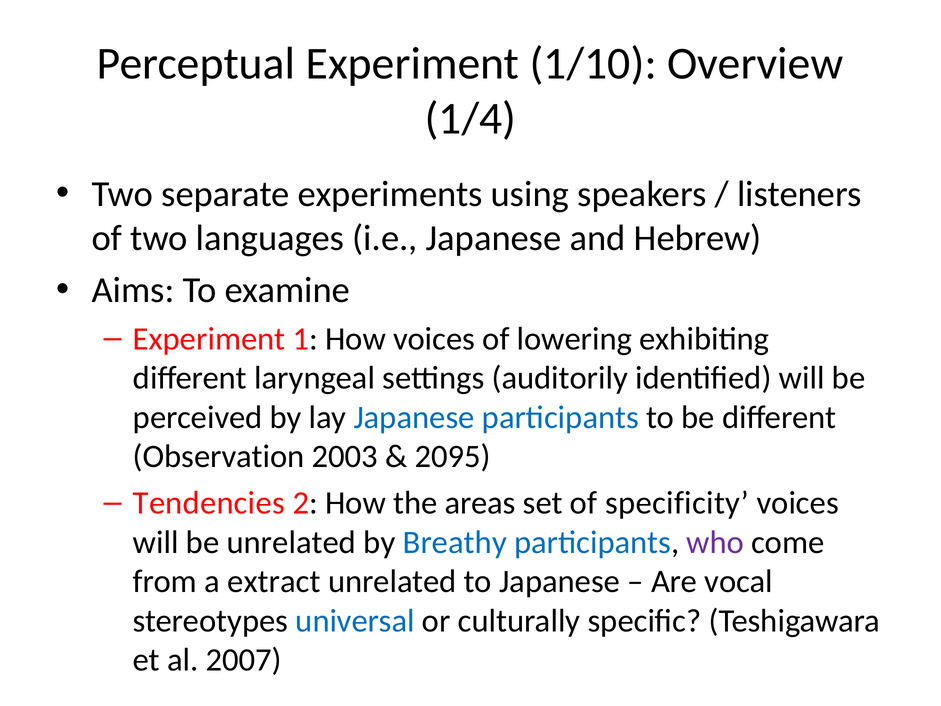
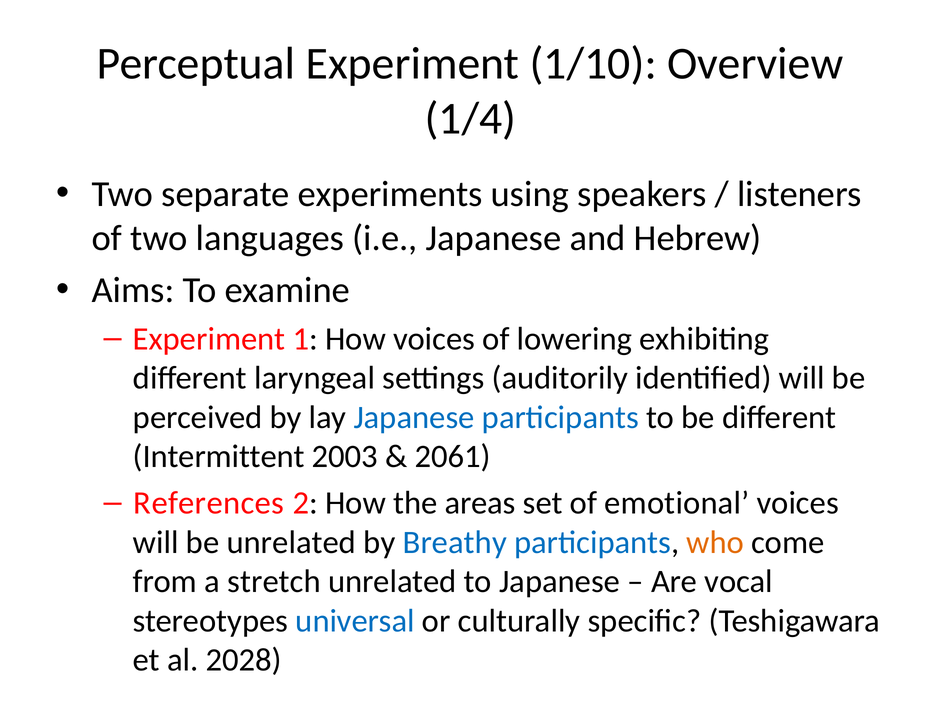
Observation: Observation -> Intermittent (219, 456)
2095: 2095 -> 2061 (453, 456)
Tendencies: Tendencies -> References (209, 503)
specificity: specificity -> emotional (677, 503)
who colour: purple -> orange (715, 542)
extract: extract -> stretch (274, 581)
2007: 2007 -> 2028 (244, 660)
